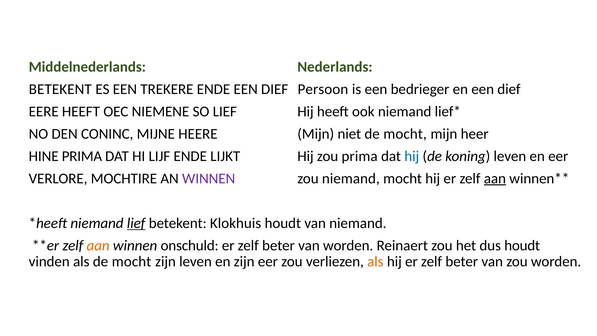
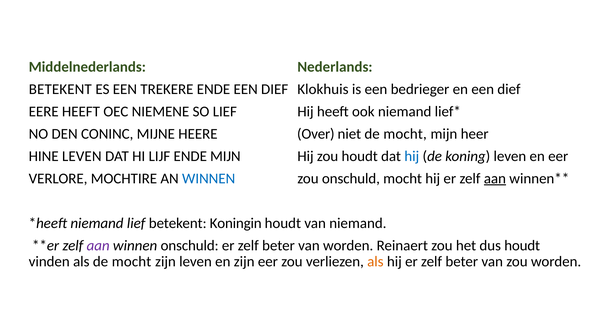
Persoon: Persoon -> Klokhuis (323, 89)
HEERE Mijn: Mijn -> Over (316, 134)
HINE PRIMA: PRIMA -> LEVEN (82, 156)
ENDE LIJKT: LIJKT -> MIJN (225, 156)
zou prima: prima -> houdt (360, 156)
WINNEN colour: purple -> blue (209, 178)
zou niemand: niemand -> onschuld (351, 178)
lief underline: present -> none (136, 223)
Klokhuis: Klokhuis -> Koningin (236, 223)
aan colour: orange -> purple (98, 245)
